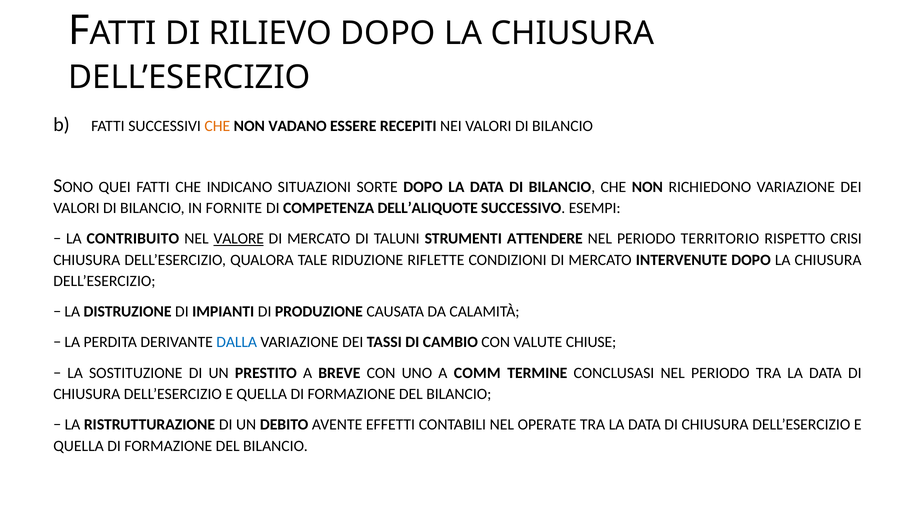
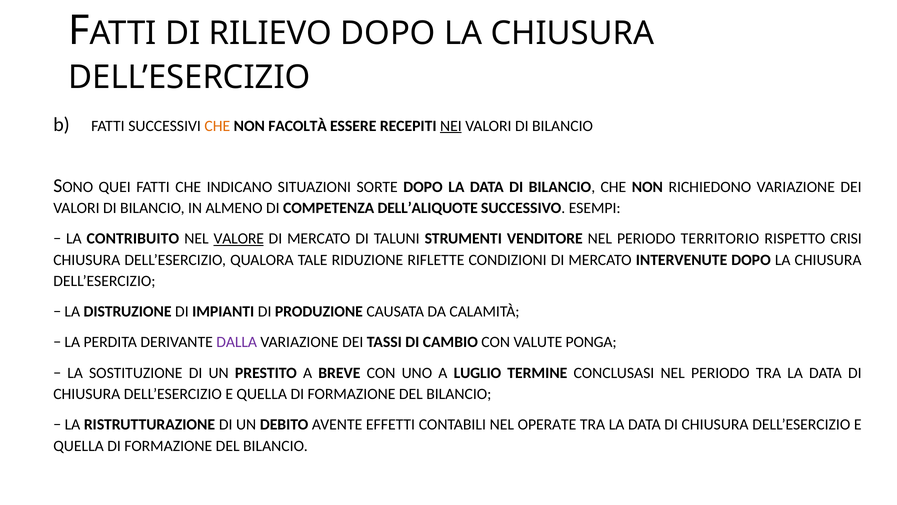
VADANO: VADANO -> FACOLTÀ (298, 126)
NEI underline: none -> present (451, 126)
FORNITE: FORNITE -> ALMENO (234, 208)
ATTENDERE: ATTENDERE -> VENDITORE (545, 239)
DALLA colour: blue -> purple (237, 342)
CHIUSE: CHIUSE -> PONGA (591, 342)
COMM: COMM -> LUGLIO (477, 373)
